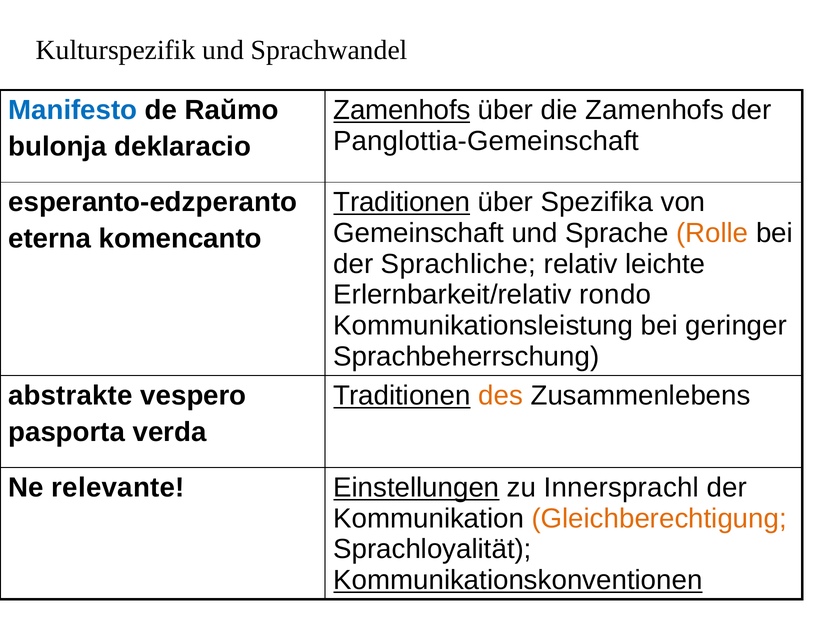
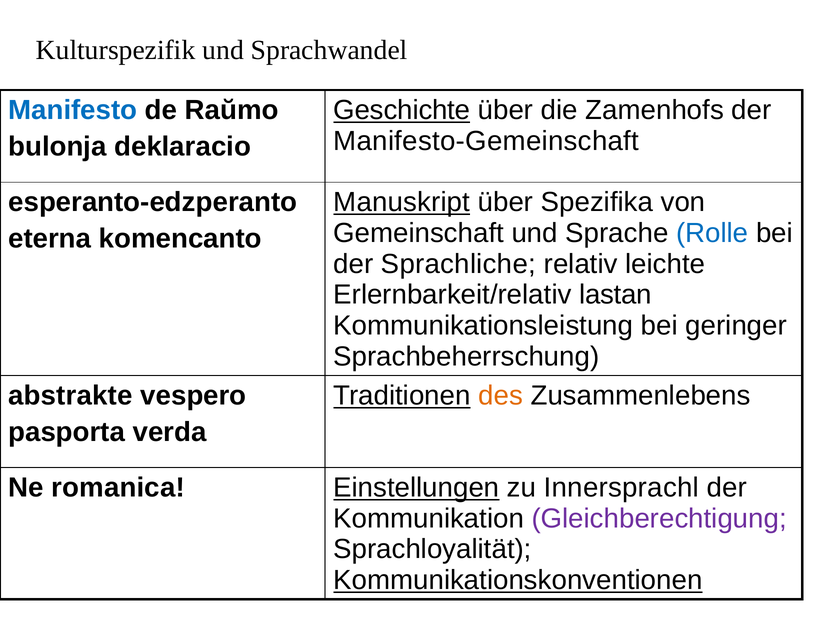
Zamenhofs: Zamenhofs -> Geschichte (402, 110)
Panglottia-Gemeinschaft: Panglottia-Gemeinschaft -> Manifesto-Gemeinschaft (486, 141)
Traditionen: Traditionen -> Manuskript (402, 202)
Rolle colour: orange -> blue (712, 233)
rondo: rondo -> lastan (615, 295)
relevante: relevante -> romanica (118, 488)
Gleichberechtigung colour: orange -> purple (659, 519)
